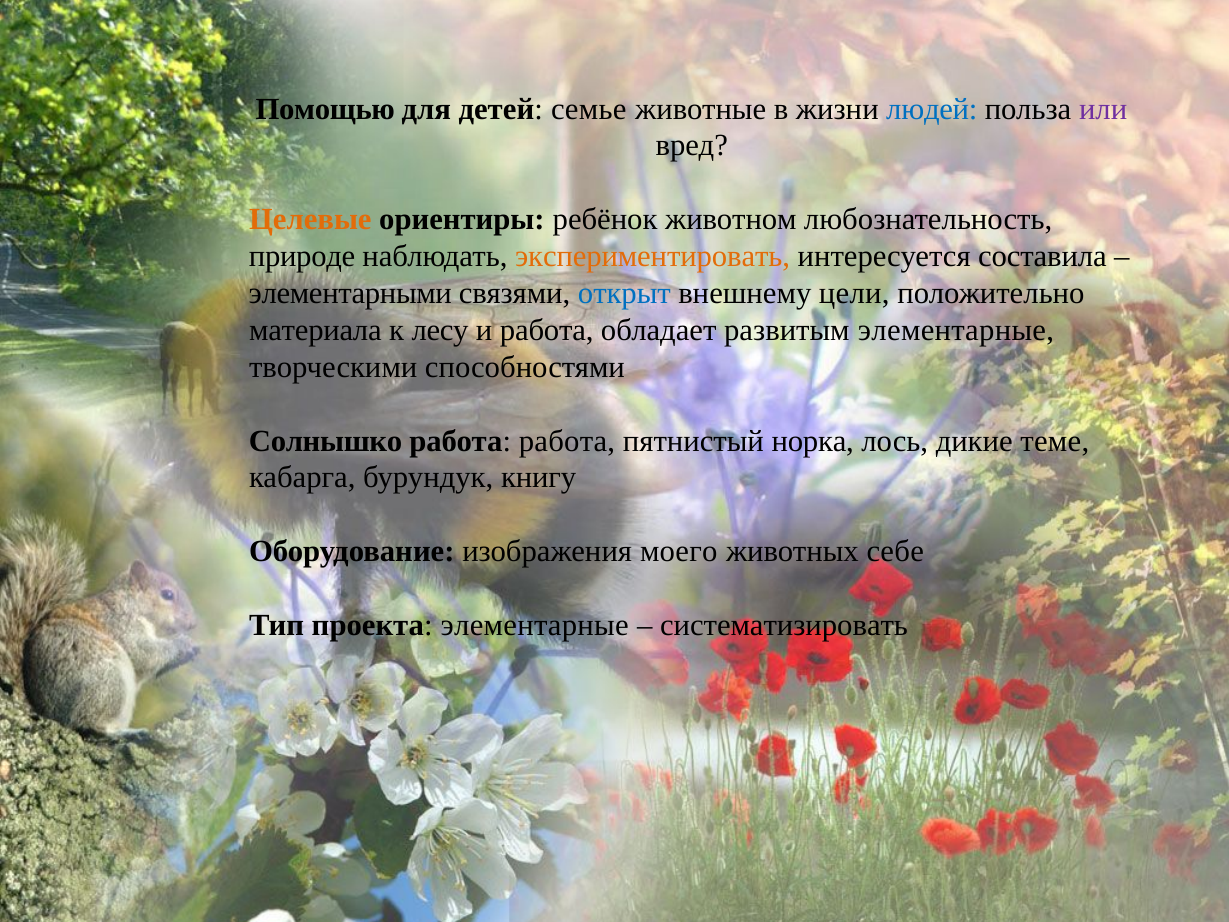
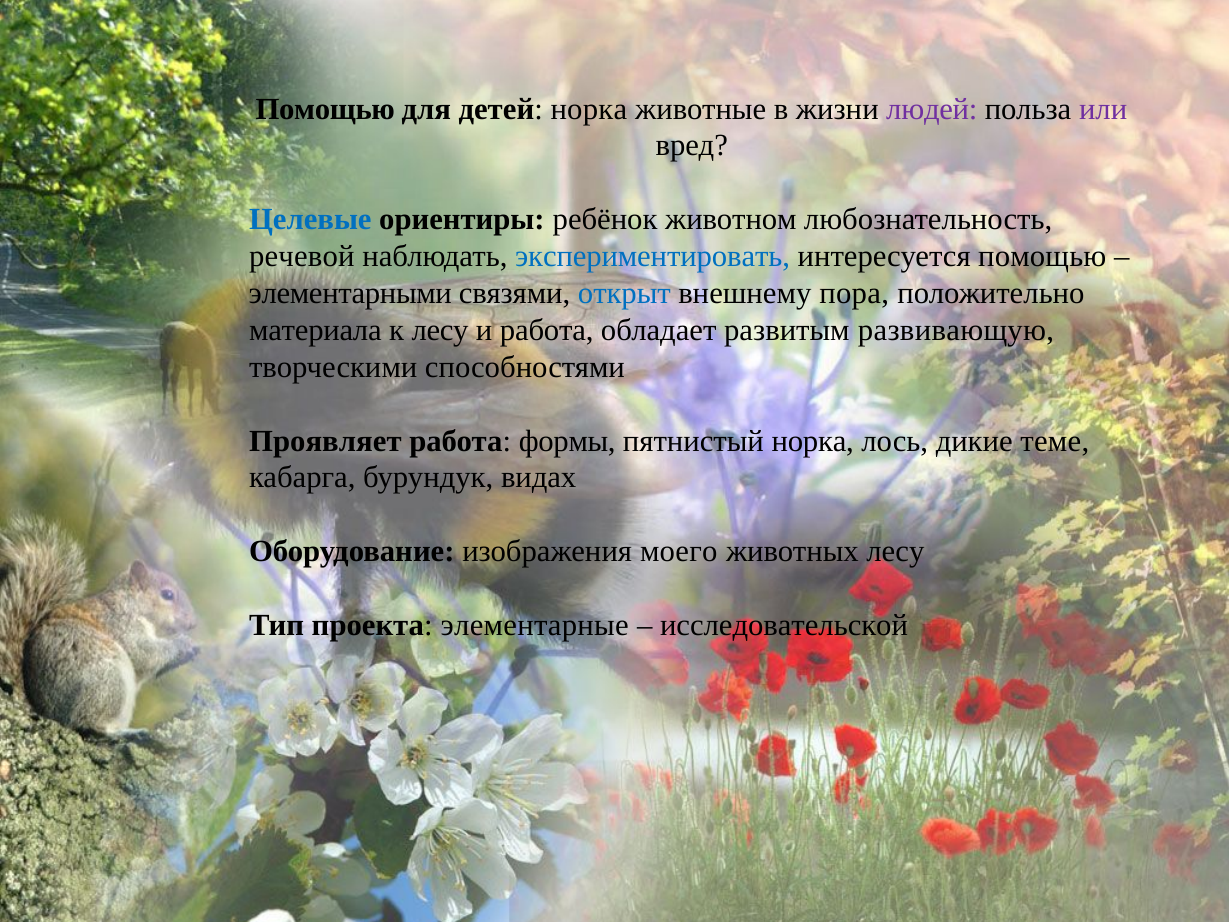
детей семье: семье -> норка (589, 109)
людей colour: blue -> purple (932, 109)
Целевые colour: orange -> blue (310, 220)
природе: природе -> речевой (302, 256)
экспериментировать colour: orange -> blue (653, 256)
интересуется составила: составила -> помощью (1042, 256)
цели: цели -> пора (854, 293)
развитым элементарные: элементарные -> развивающую (956, 330)
Солнышко: Солнышко -> Проявляет (325, 441)
работа работа: работа -> формы (567, 441)
книгу: книгу -> видах (539, 478)
животных себе: себе -> лесу (895, 551)
систематизировать: систематизировать -> исследовательской (784, 625)
